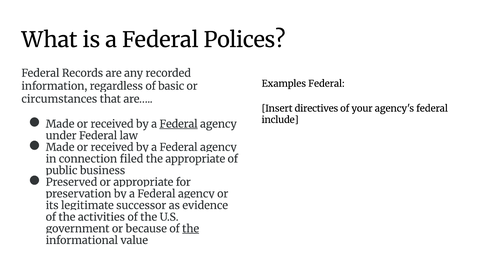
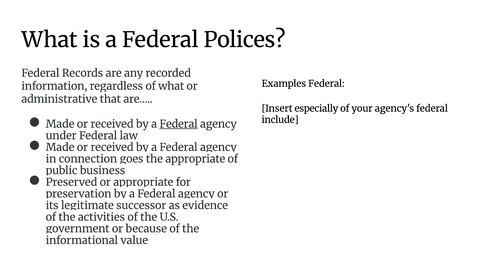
basic: basic -> what (171, 86)
circumstances: circumstances -> administrative (59, 99)
directives: directives -> especially (316, 109)
filed: filed -> goes (132, 159)
the underline: present -> none (191, 229)
